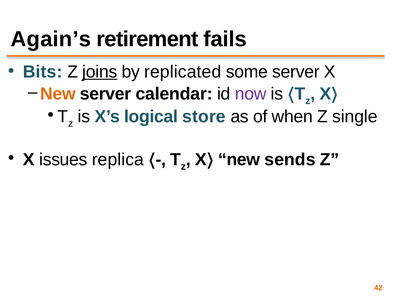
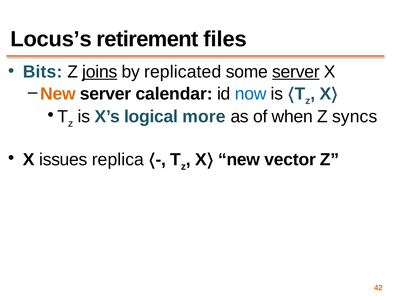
Again’s: Again’s -> Locus’s (51, 39)
fails: fails -> files (225, 39)
server underline: none -> present (296, 72)
now colour: purple -> blue (251, 94)
store: store -> more (204, 116)
single: single -> syncs (355, 116)
sends: sends -> vector (290, 159)
